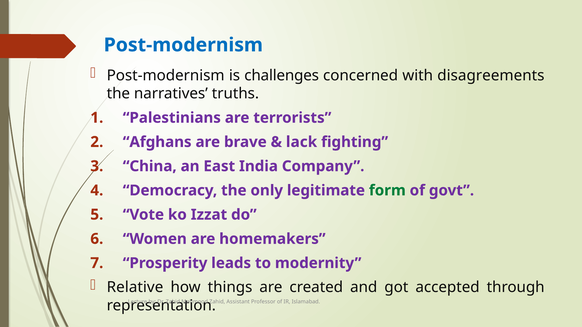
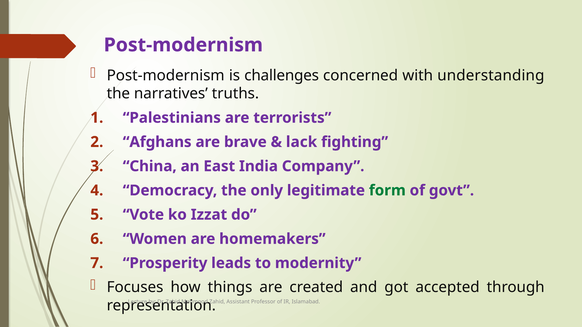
Post-modernism colour: blue -> purple (183, 45)
disagreements: disagreements -> understanding (491, 75)
Relative: Relative -> Focuses (135, 288)
